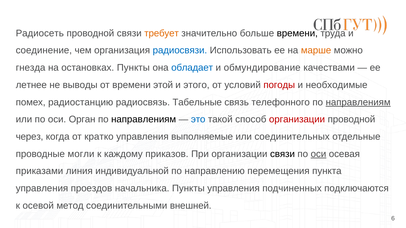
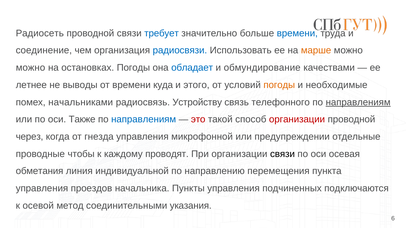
требует colour: orange -> blue (162, 33)
времени colour: black -> blue (297, 33)
гнезда: гнезда -> можно (31, 68)
остановках Пункты: Пункты -> Погоды (133, 68)
этой: этой -> куда (163, 85)
погоды colour: red -> orange (279, 85)
радиостанцию: радиостанцию -> начальниками (81, 102)
Табельные: Табельные -> Устройству (197, 102)
Орган: Орган -> Также (82, 120)
направлениям colour: black -> blue (144, 120)
это colour: blue -> red (198, 120)
кратко: кратко -> гнезда (99, 137)
выполняемые: выполняемые -> микрофонной (202, 137)
соединительных: соединительных -> предупреждении (292, 137)
могли: могли -> чтобы (81, 154)
приказов: приказов -> проводят (167, 154)
оси underline: present -> none (318, 154)
приказами: приказами -> обметания (40, 171)
внешней: внешней -> указания (191, 206)
